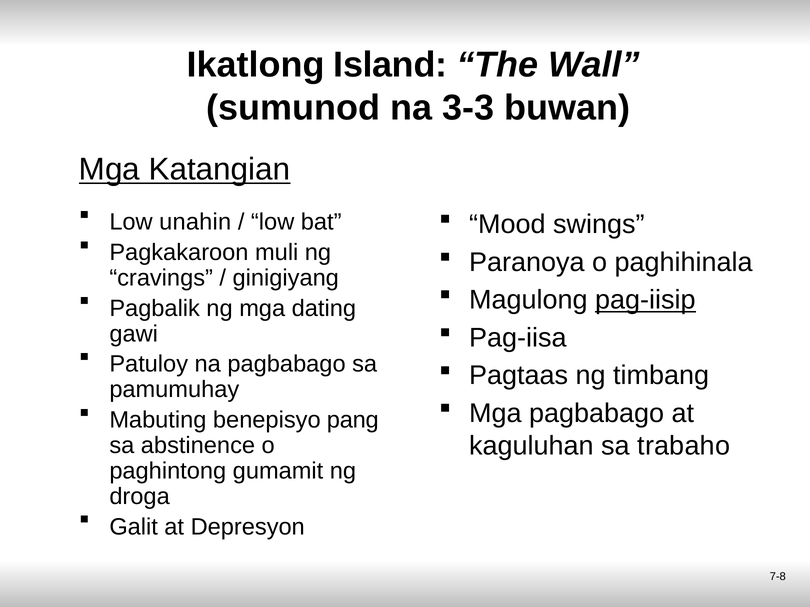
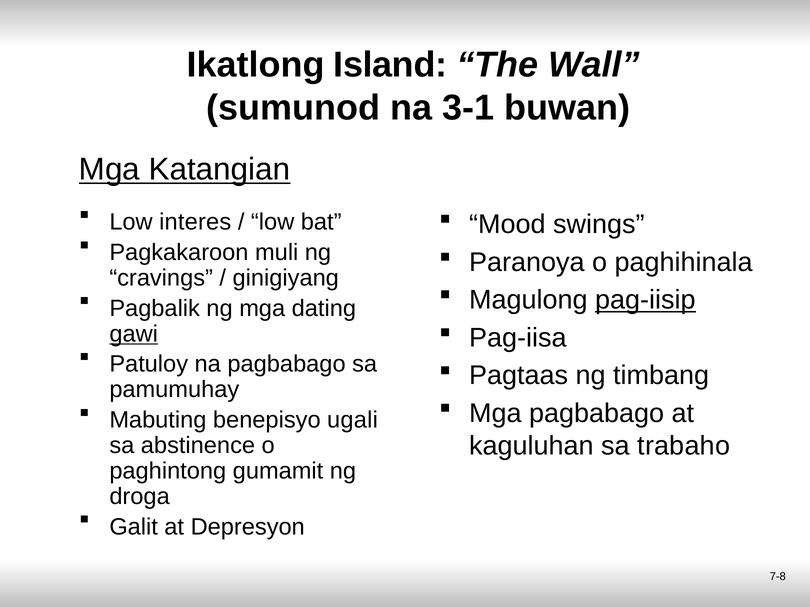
3-3: 3-3 -> 3-1 (468, 108)
unahin: unahin -> interes (195, 222)
gawi underline: none -> present (134, 334)
pang: pang -> ugali (353, 420)
